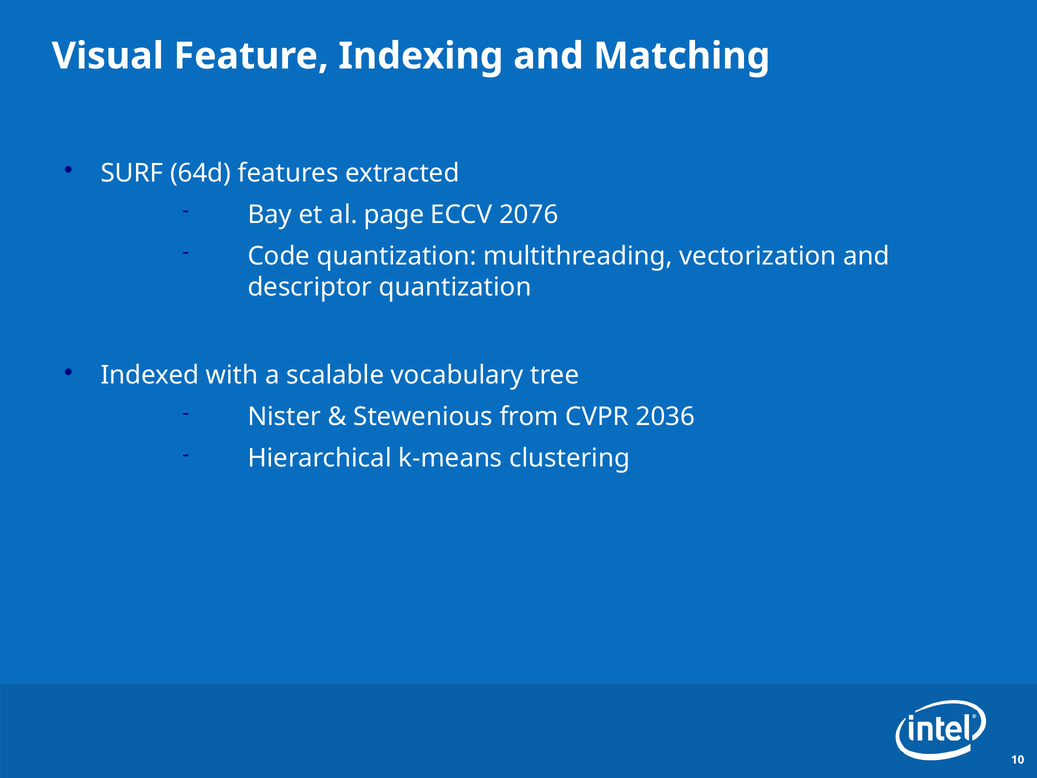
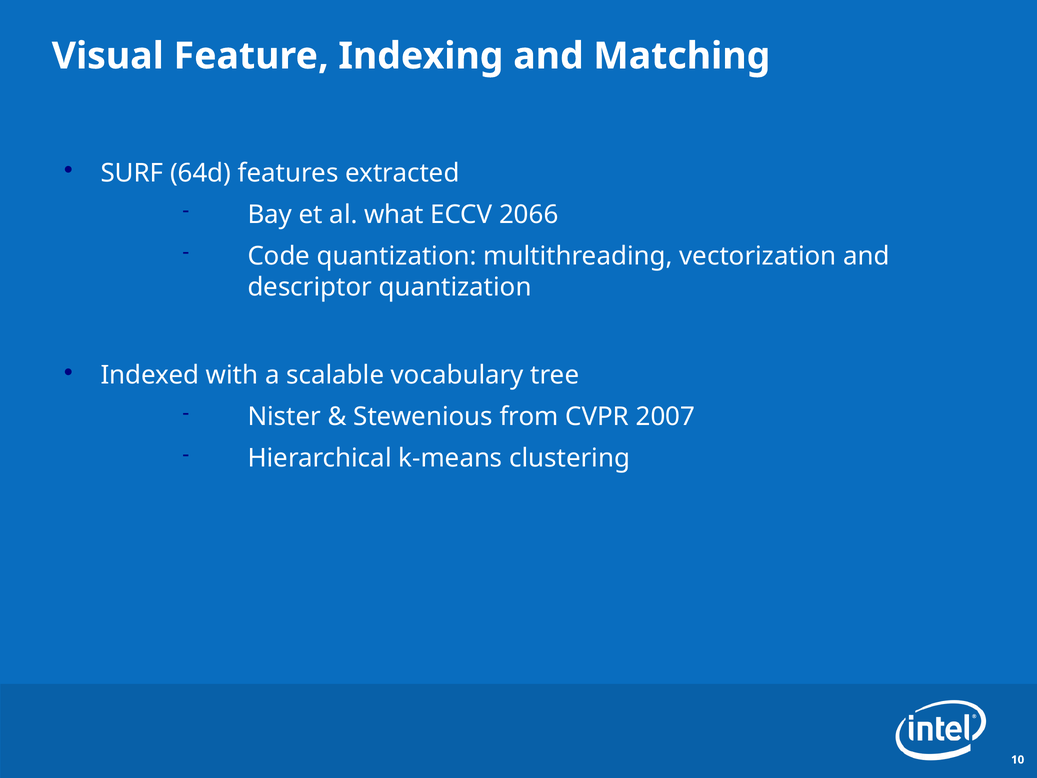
page: page -> what (394, 214)
2076: 2076 -> 2066 (529, 214)
2036: 2036 -> 2007 (665, 417)
